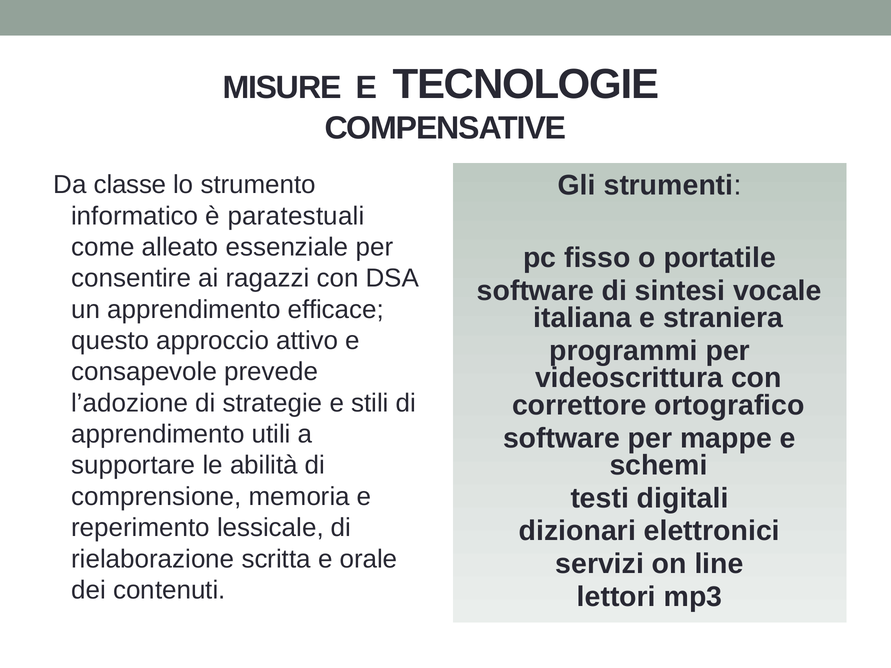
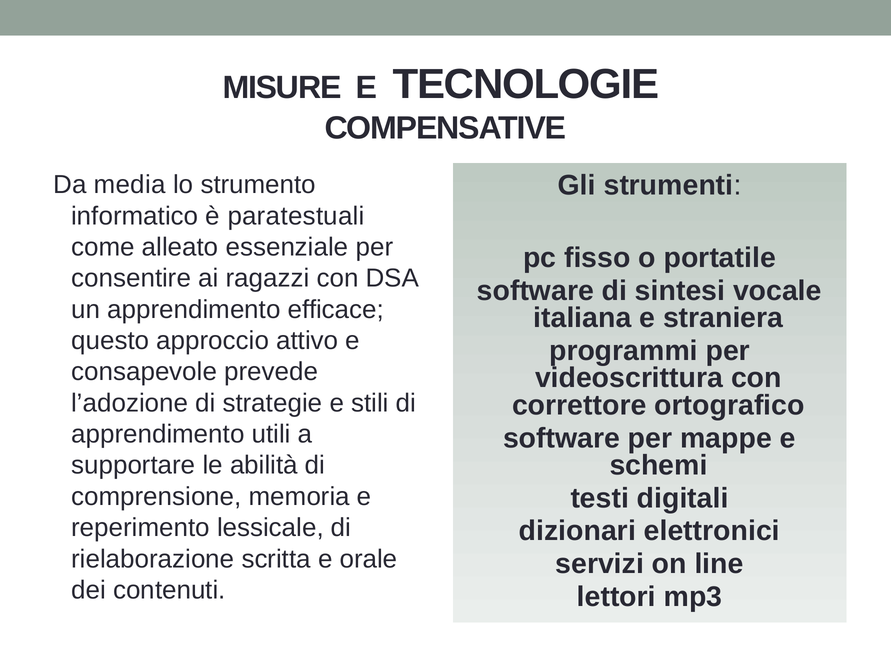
classe: classe -> media (130, 185)
